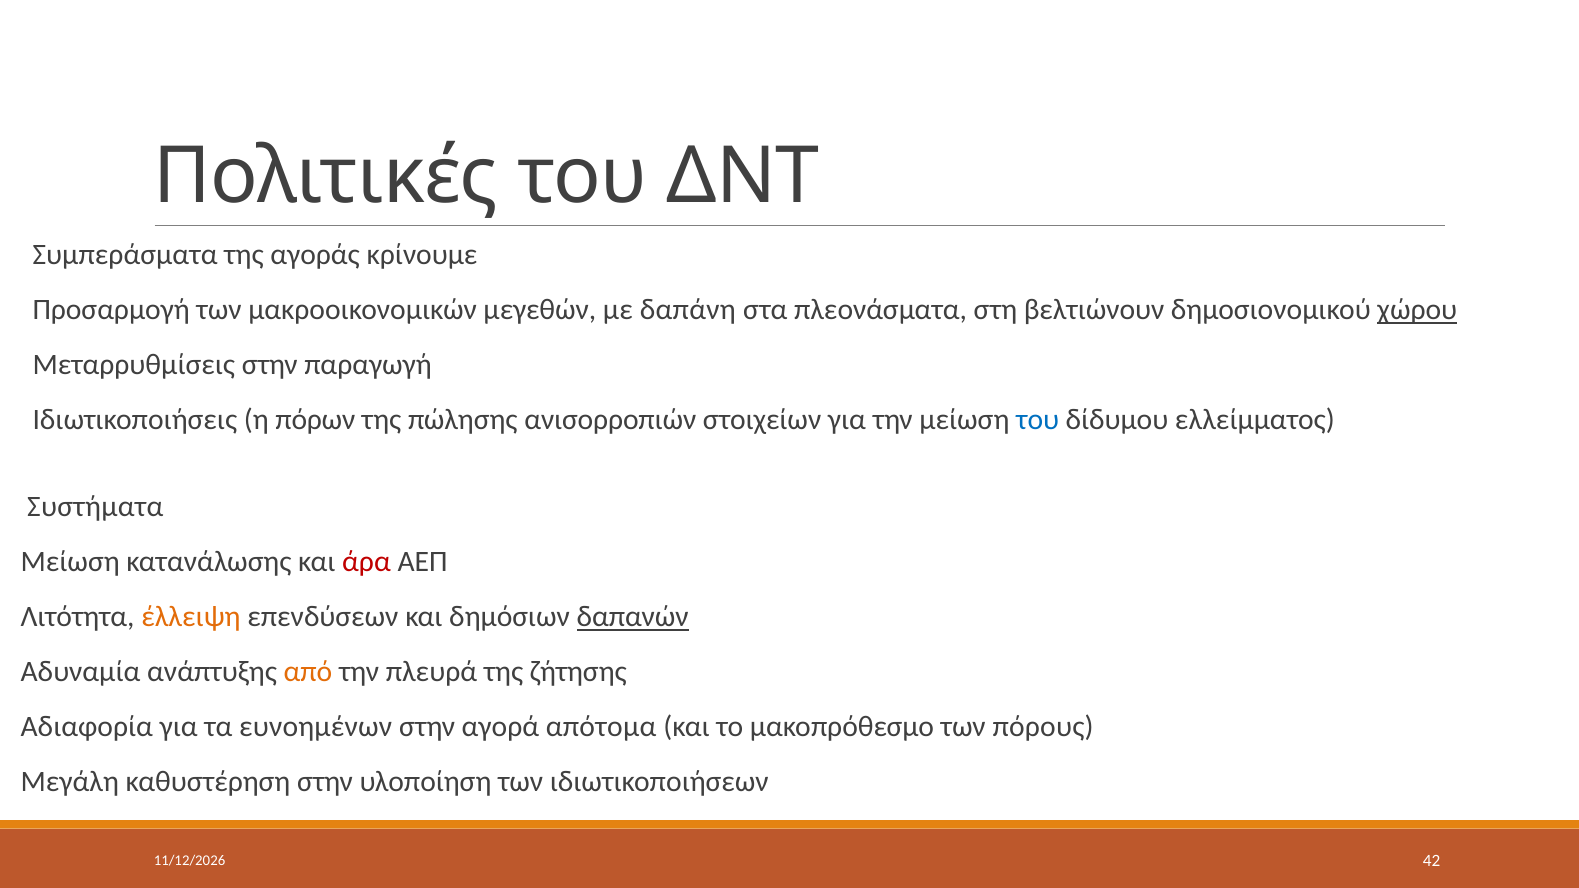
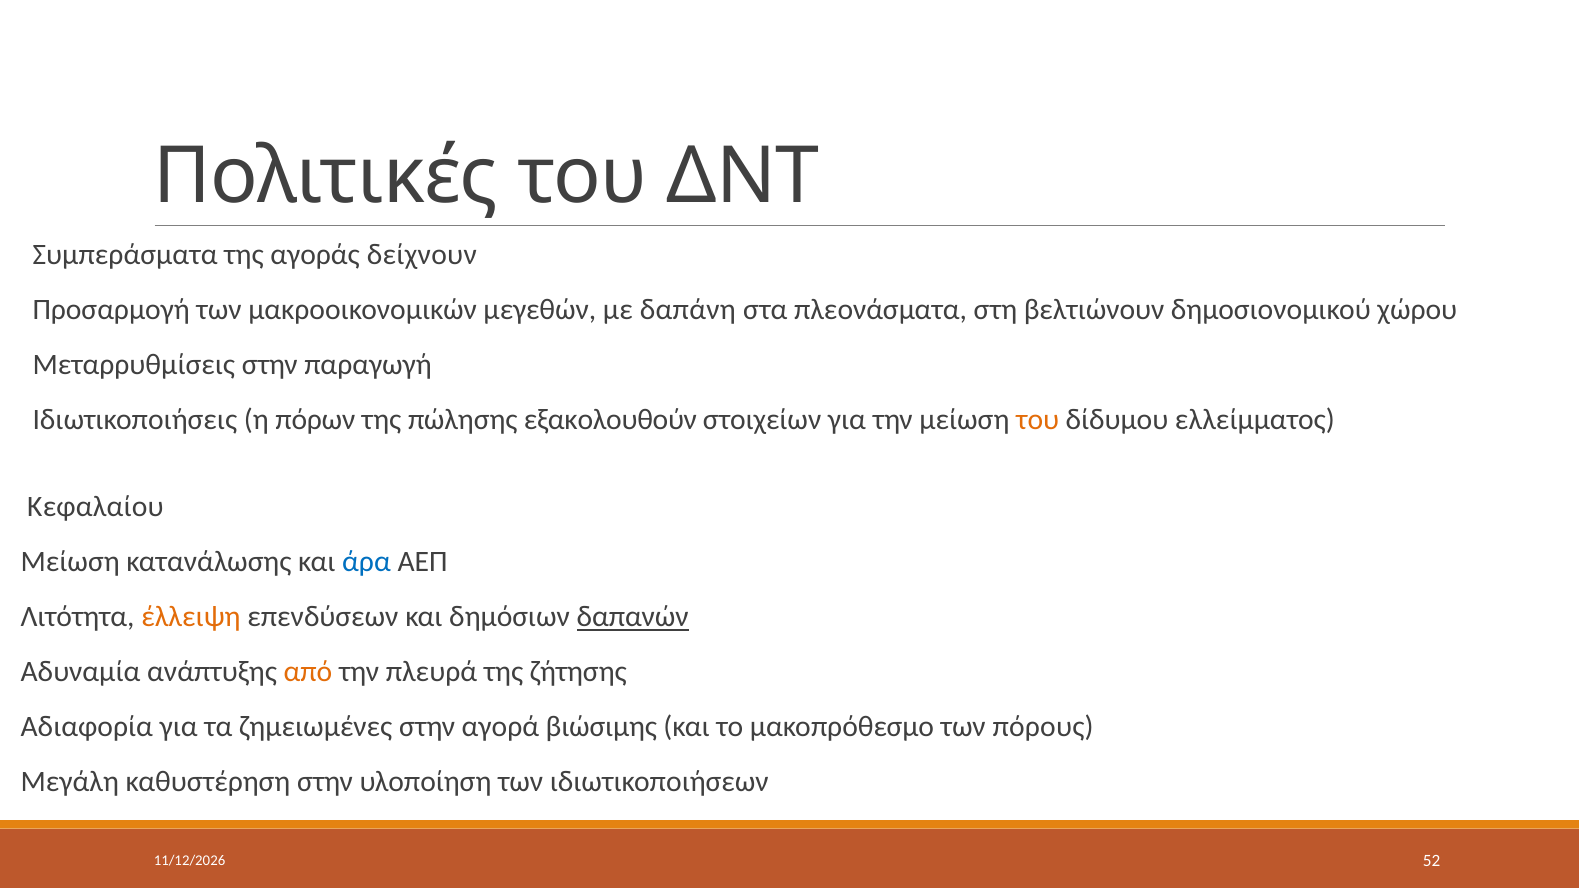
κρίνουμε: κρίνουμε -> δείχνουν (422, 255)
χώρου underline: present -> none (1417, 310)
ανισορροπιών: ανισορροπιών -> εξακολουθούν (610, 420)
του colour: blue -> orange (1038, 420)
Συστήματα: Συστήματα -> Κεφαλαίου (95, 507)
άρα colour: red -> blue (367, 562)
ευνοημένων: ευνοημένων -> ζημειωμένες (316, 727)
απότομα: απότομα -> βιώσιμης (601, 727)
42: 42 -> 52 (1432, 861)
